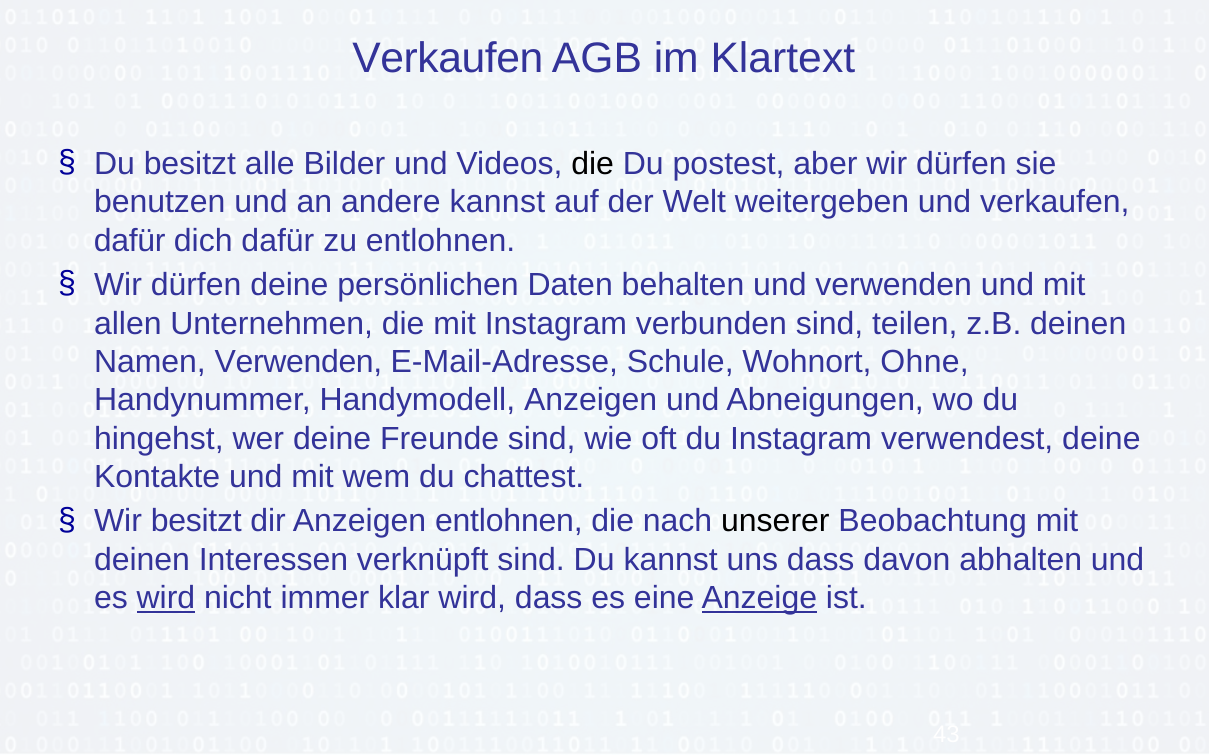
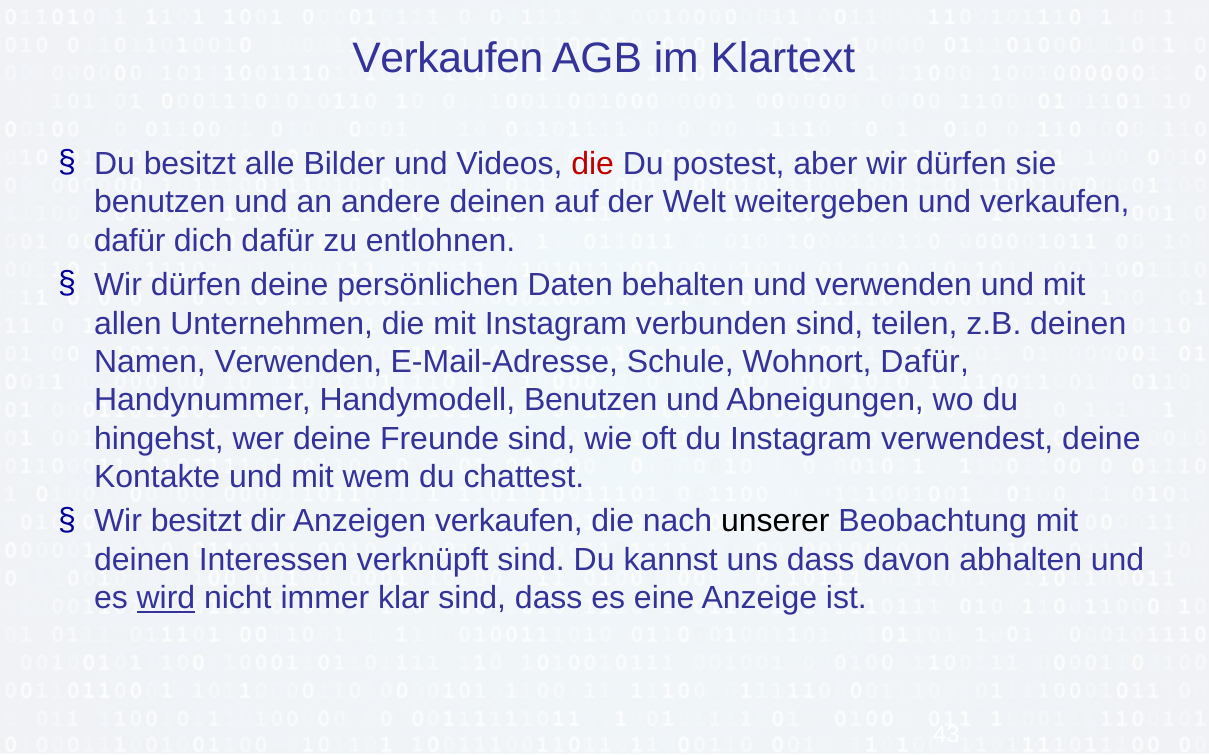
die colour: black -> red (593, 164)
andere kannst: kannst -> deinen (498, 202)
Wohnort Ohne: Ohne -> Dafür (925, 362)
Handymodell Anzeigen: Anzeigen -> Benutzen (591, 400)
Anzeigen entlohnen: entlohnen -> verkaufen (509, 522)
klar wird: wird -> sind (472, 598)
Anzeige underline: present -> none (759, 598)
